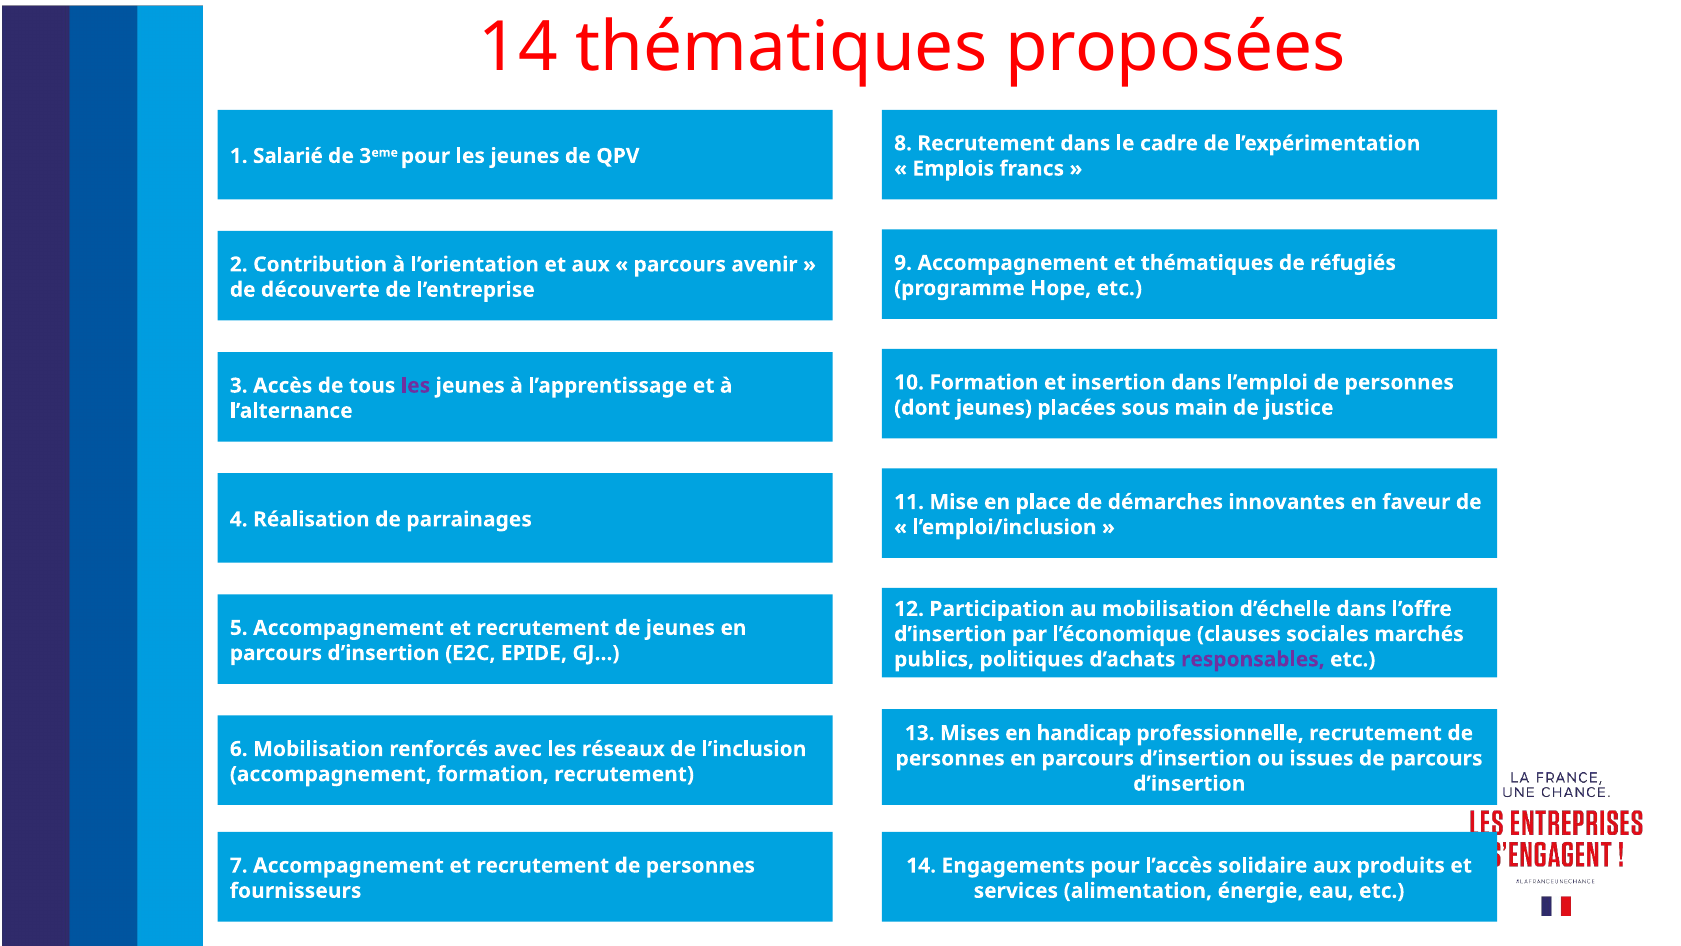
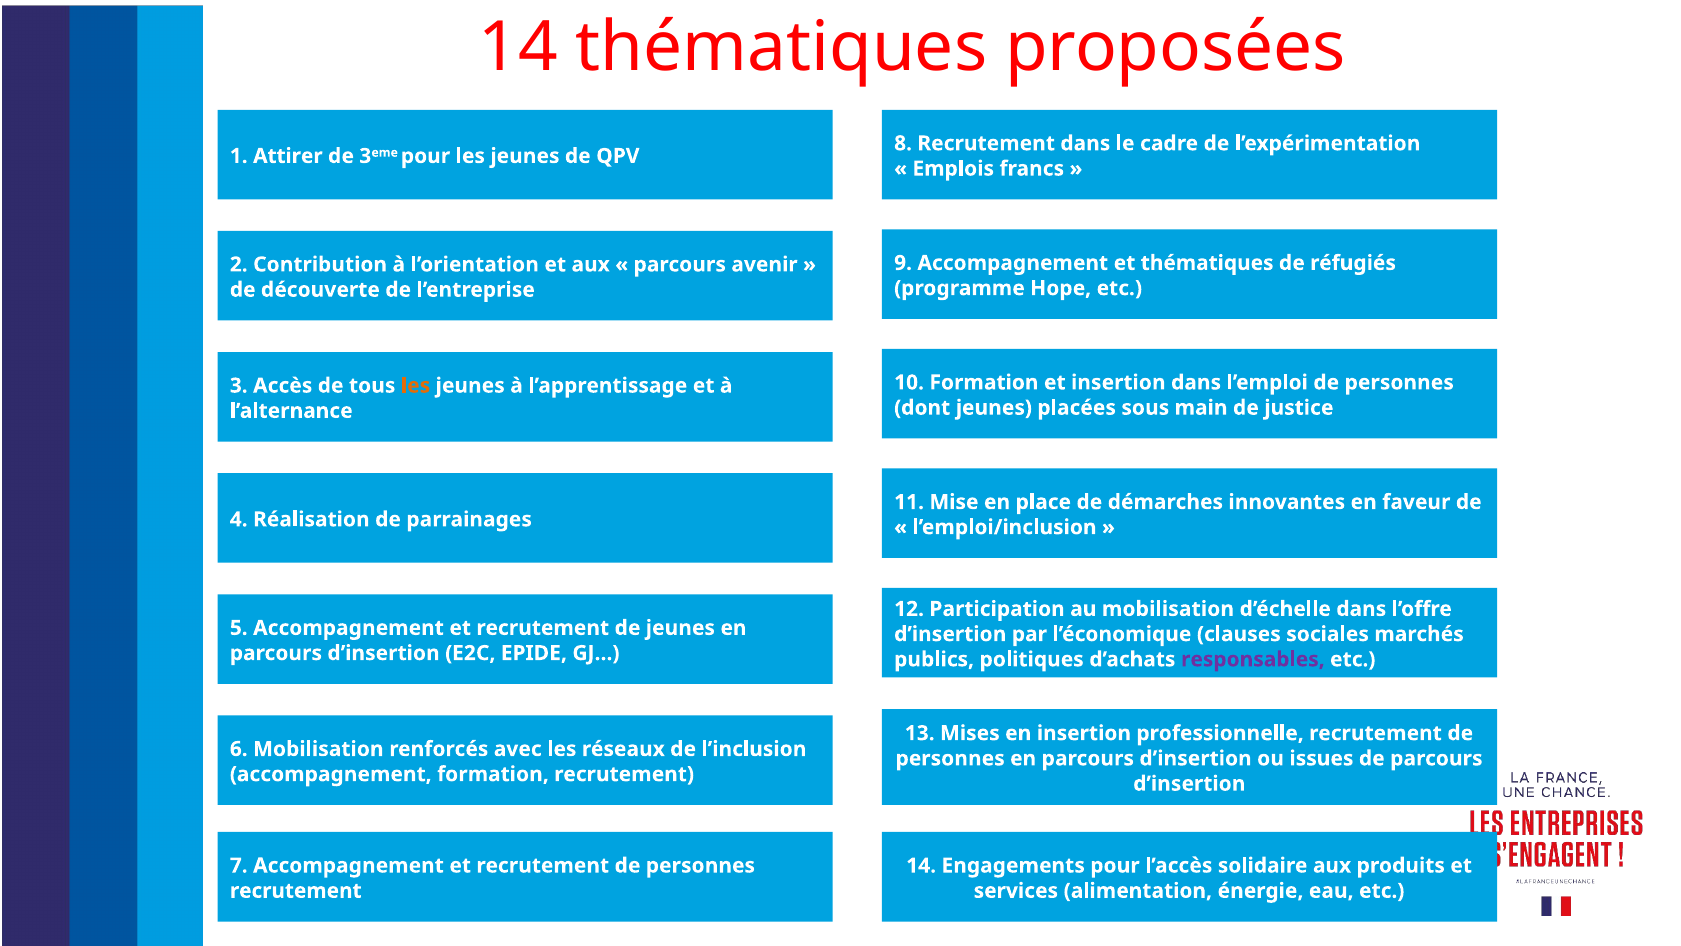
Salarié: Salarié -> Attirer (288, 156)
les colour: purple -> orange (416, 385)
en handicap: handicap -> insertion (1084, 733)
fournisseurs: fournisseurs -> recrutement (296, 890)
